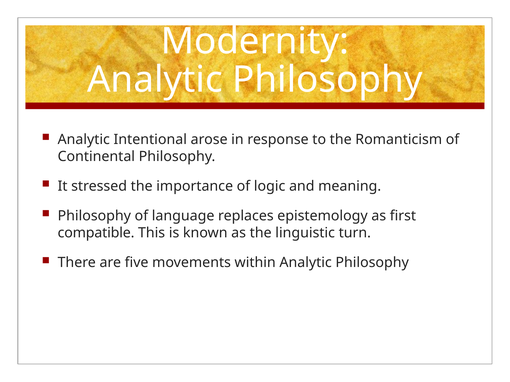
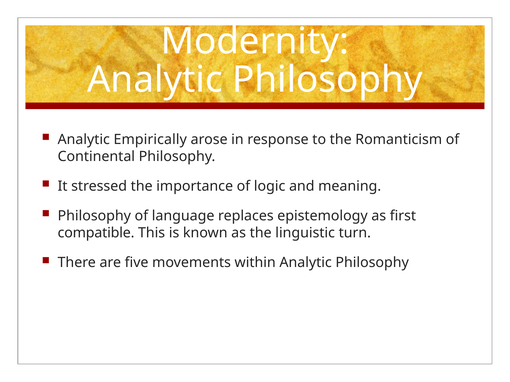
Intentional: Intentional -> Empirically (150, 140)
